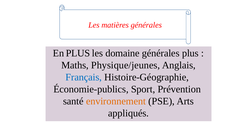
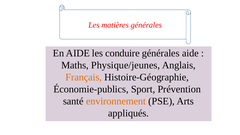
En PLUS: PLUS -> AIDE (78, 53)
domaine: domaine -> conduire (123, 53)
générales plus: plus -> aide (190, 53)
Français colour: blue -> orange (84, 77)
